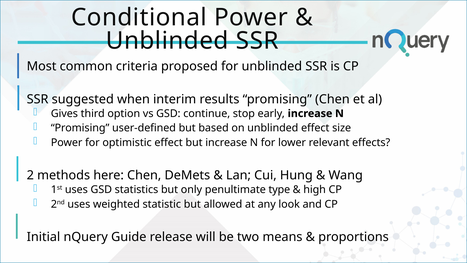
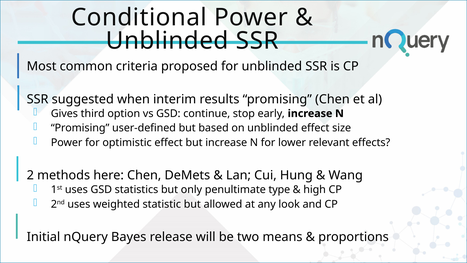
Guide: Guide -> Bayes (129, 237)
